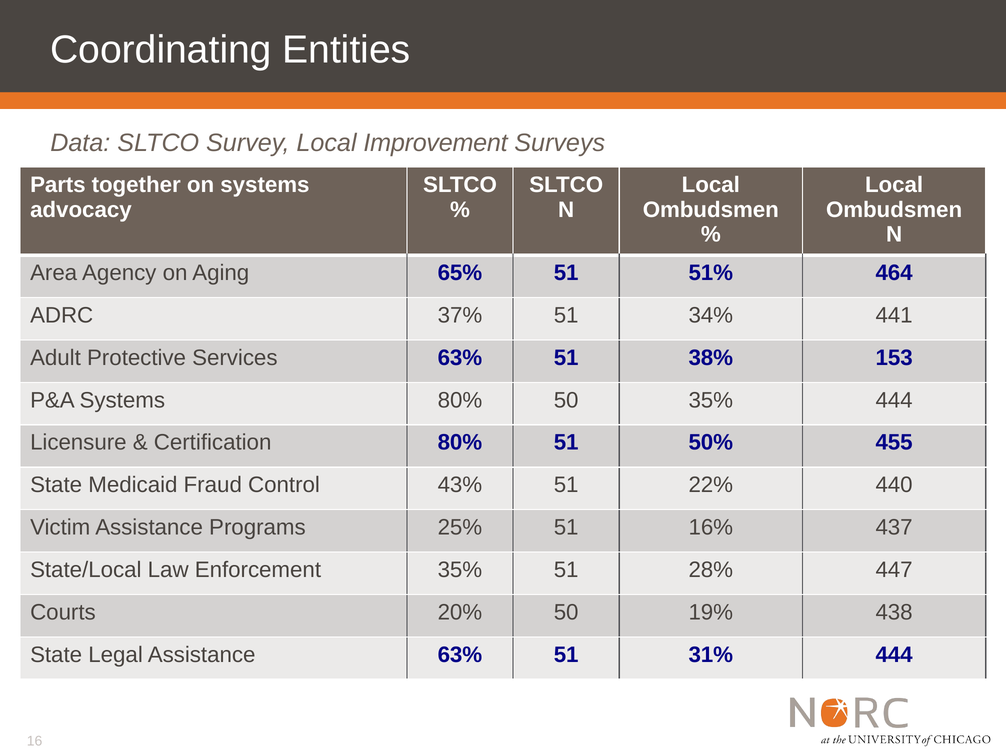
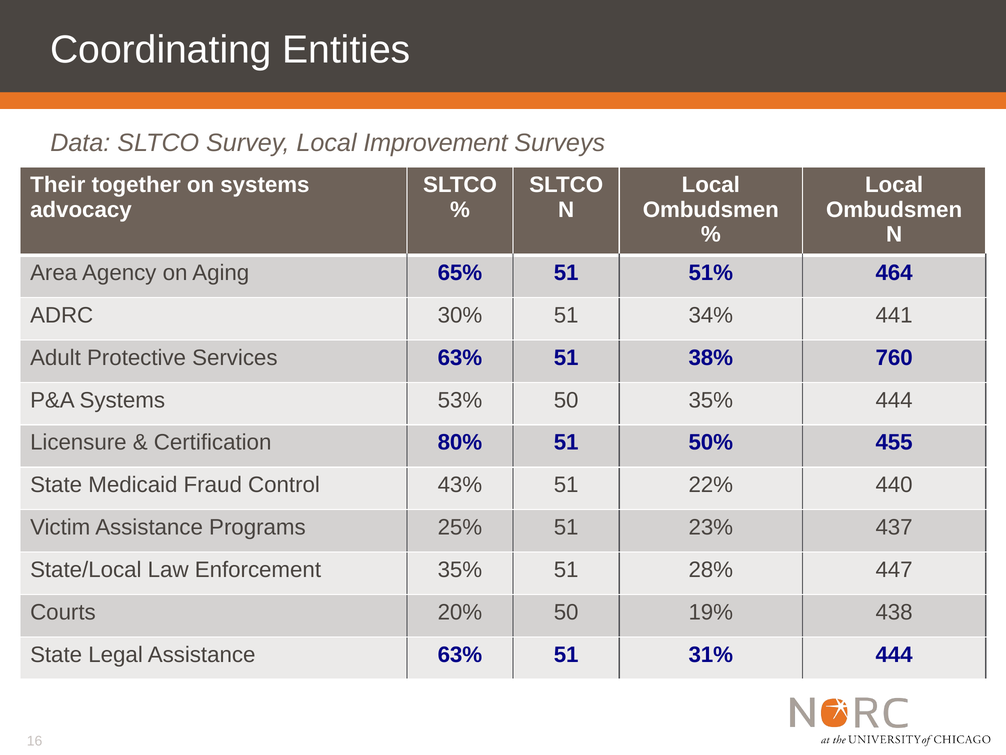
Parts: Parts -> Their (58, 185)
37%: 37% -> 30% (460, 315)
153: 153 -> 760 (894, 358)
Systems 80%: 80% -> 53% (460, 400)
16%: 16% -> 23% (711, 527)
